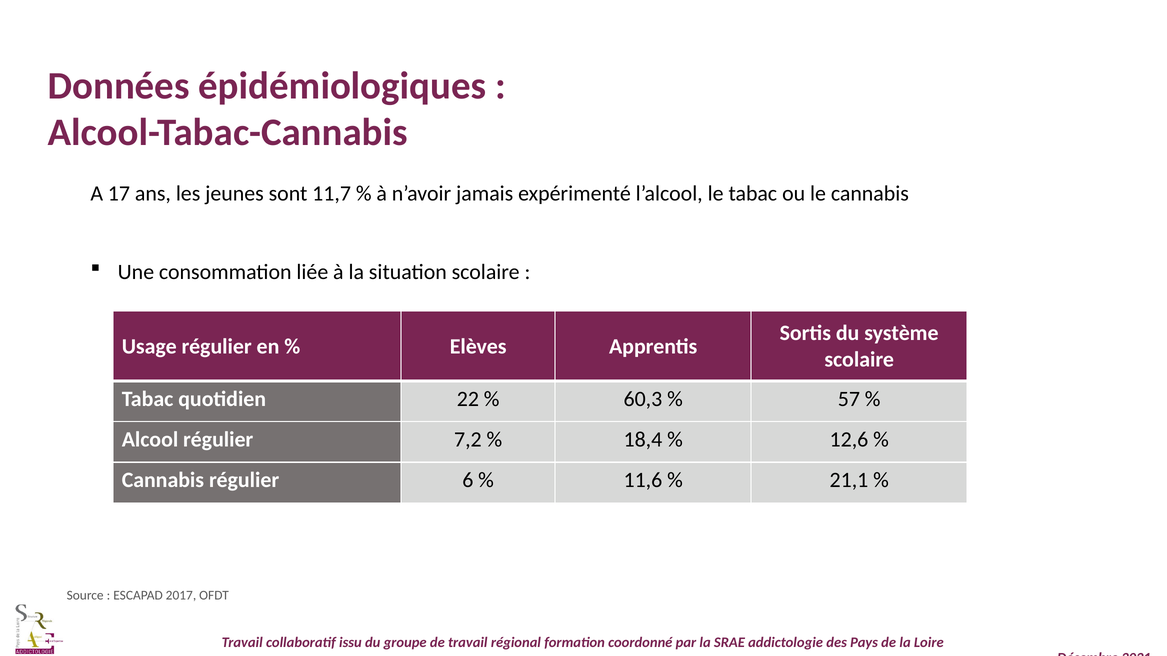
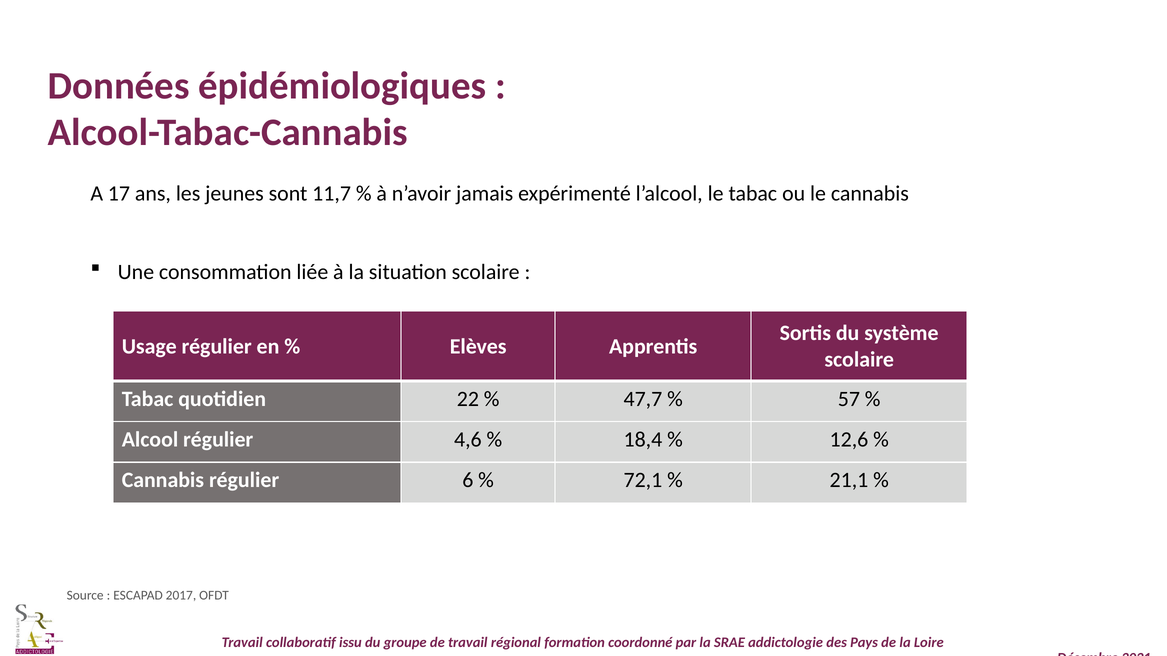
60,3: 60,3 -> 47,7 (643, 399)
7,2: 7,2 -> 4,6 (468, 440)
11,6: 11,6 -> 72,1 (643, 481)
